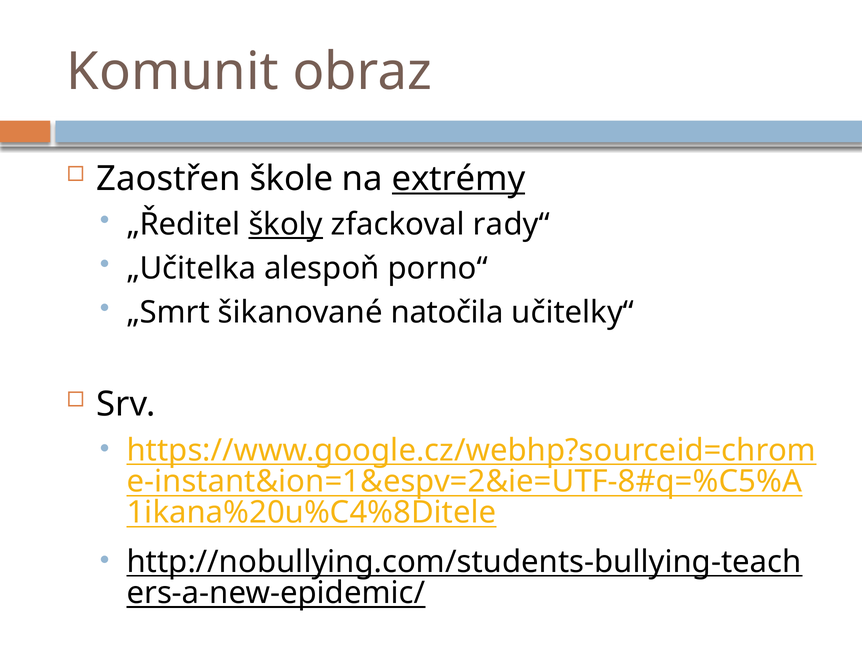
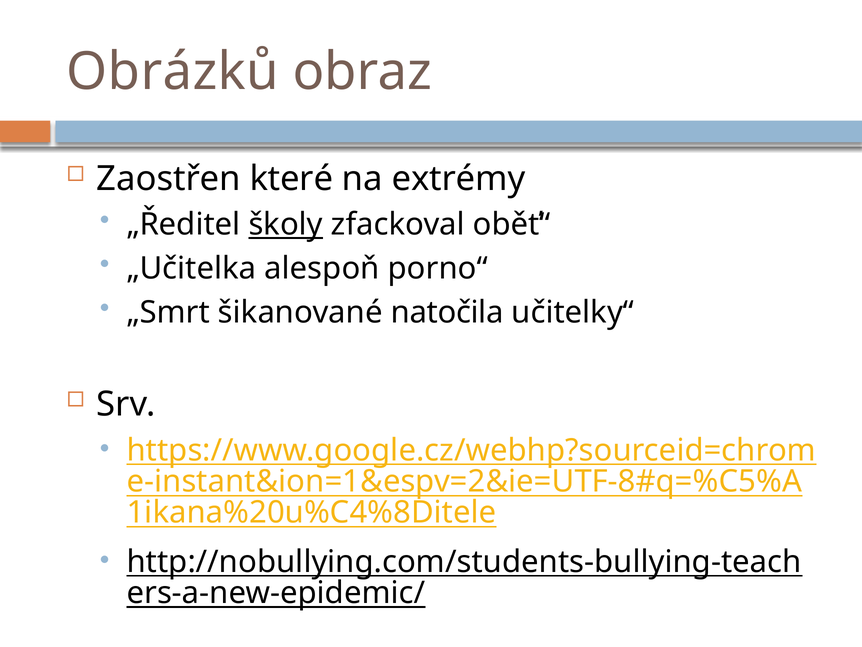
Komunit: Komunit -> Obrázků (173, 72)
škole: škole -> které (291, 178)
extrémy underline: present -> none (459, 178)
rady“: rady“ -> oběť“ (512, 224)
